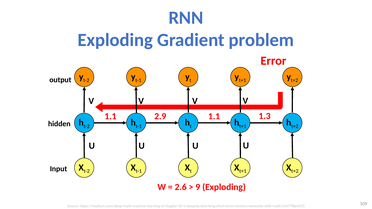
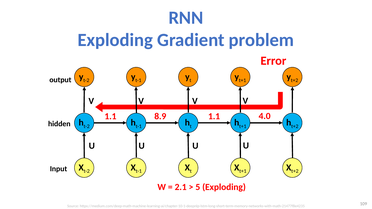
1.3: 1.3 -> 4.0 (265, 116)
2.9: 2.9 -> 8.9 (160, 116)
2.6: 2.6 -> 2.1 (181, 187)
9: 9 -> 5 (198, 187)
